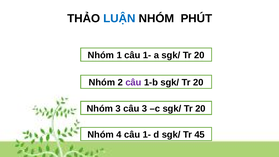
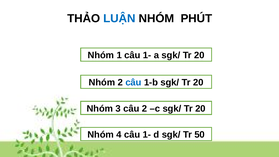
câu colour: purple -> blue (133, 82)
câu 3: 3 -> 2 (145, 109)
45: 45 -> 50 (200, 135)
